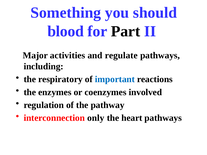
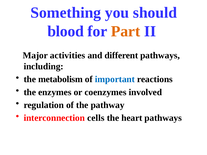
Part colour: black -> orange (126, 31)
regulate: regulate -> different (121, 56)
respiratory: respiratory -> metabolism (61, 79)
only: only -> cells (96, 118)
